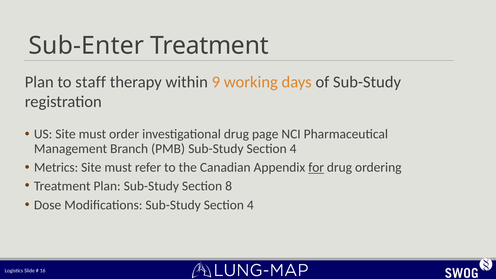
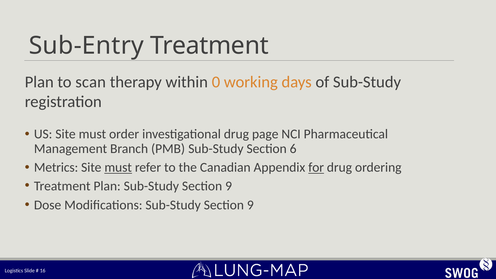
Sub-Enter: Sub-Enter -> Sub-Entry (86, 46)
staff: staff -> scan (91, 82)
9: 9 -> 0 (216, 82)
PMB Sub-Study Section 4: 4 -> 6 (293, 149)
must underline: none -> present (118, 167)
Plan Sub-Study Section 8: 8 -> 9 (229, 186)
Modifications Sub-Study Section 4: 4 -> 9 (250, 205)
